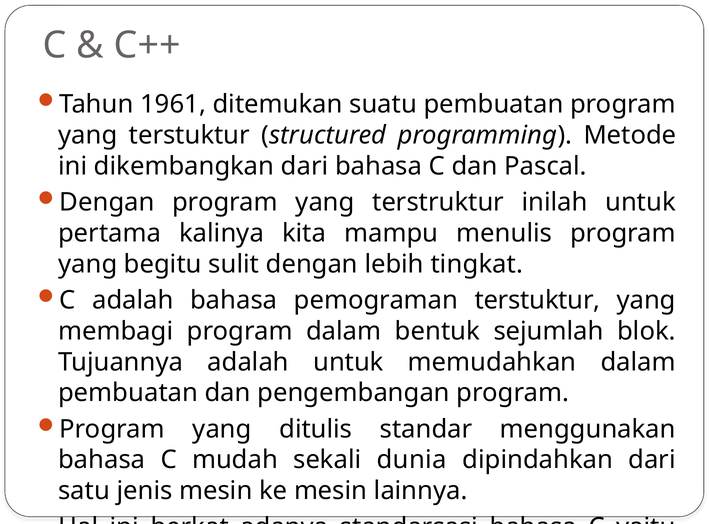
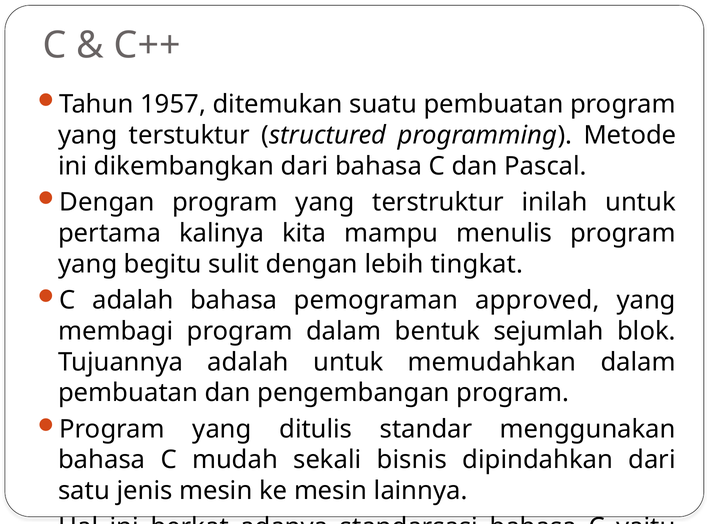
1961: 1961 -> 1957 (173, 104)
pemograman terstuktur: terstuktur -> approved (537, 300)
dunia: dunia -> bisnis (412, 460)
